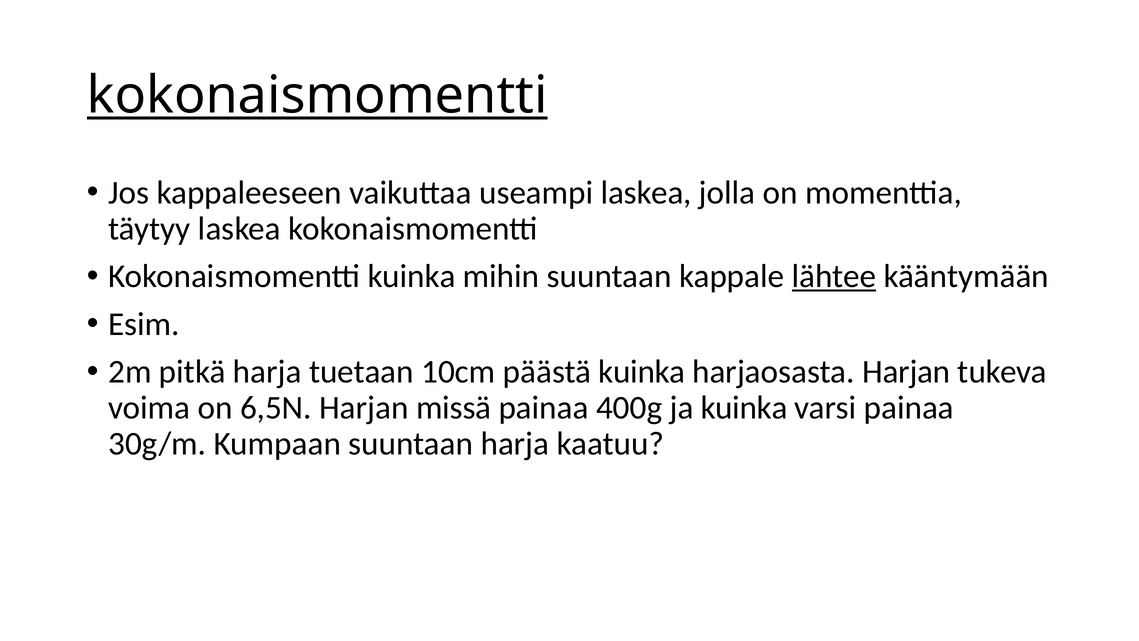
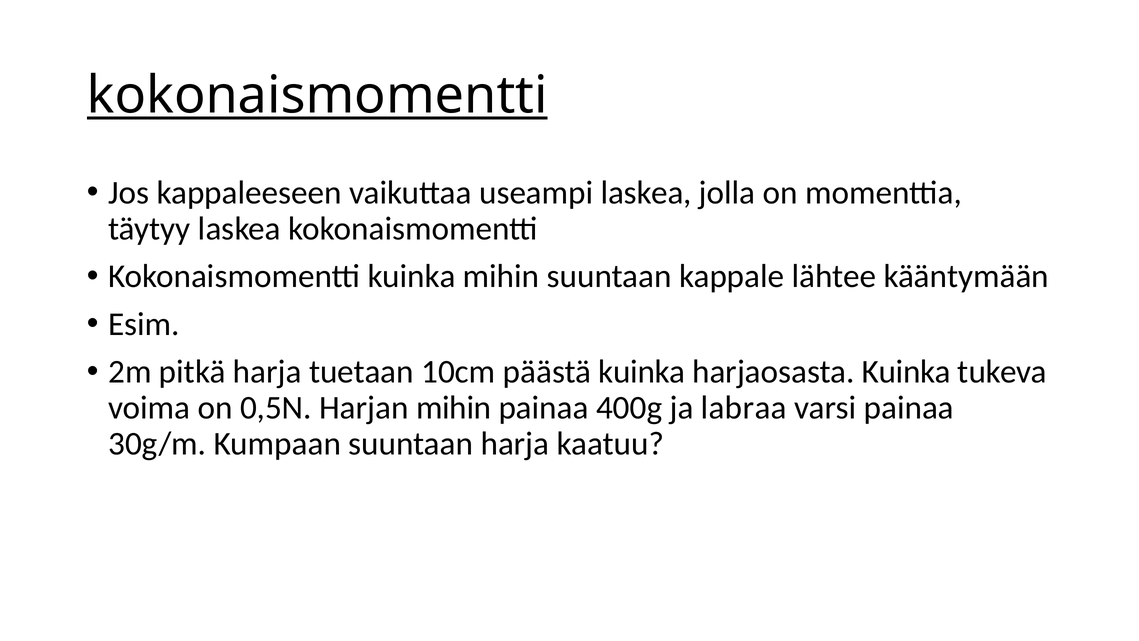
lähtee underline: present -> none (834, 276)
harjaosasta Harjan: Harjan -> Kuinka (906, 372)
6,5N: 6,5N -> 0,5N (276, 408)
Harjan missä: missä -> mihin (454, 408)
ja kuinka: kuinka -> labraa (744, 408)
